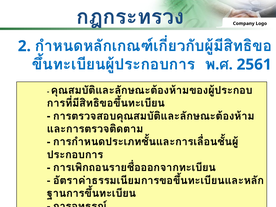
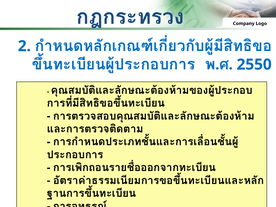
2561: 2561 -> 2550 (254, 65)
